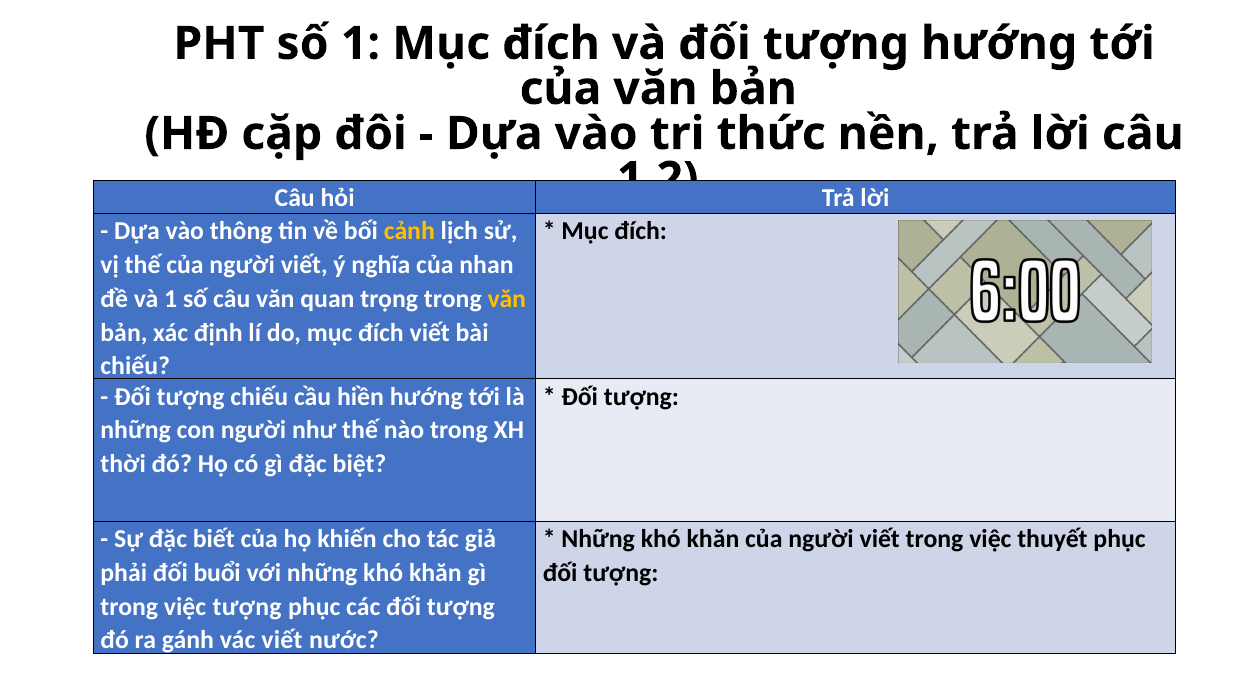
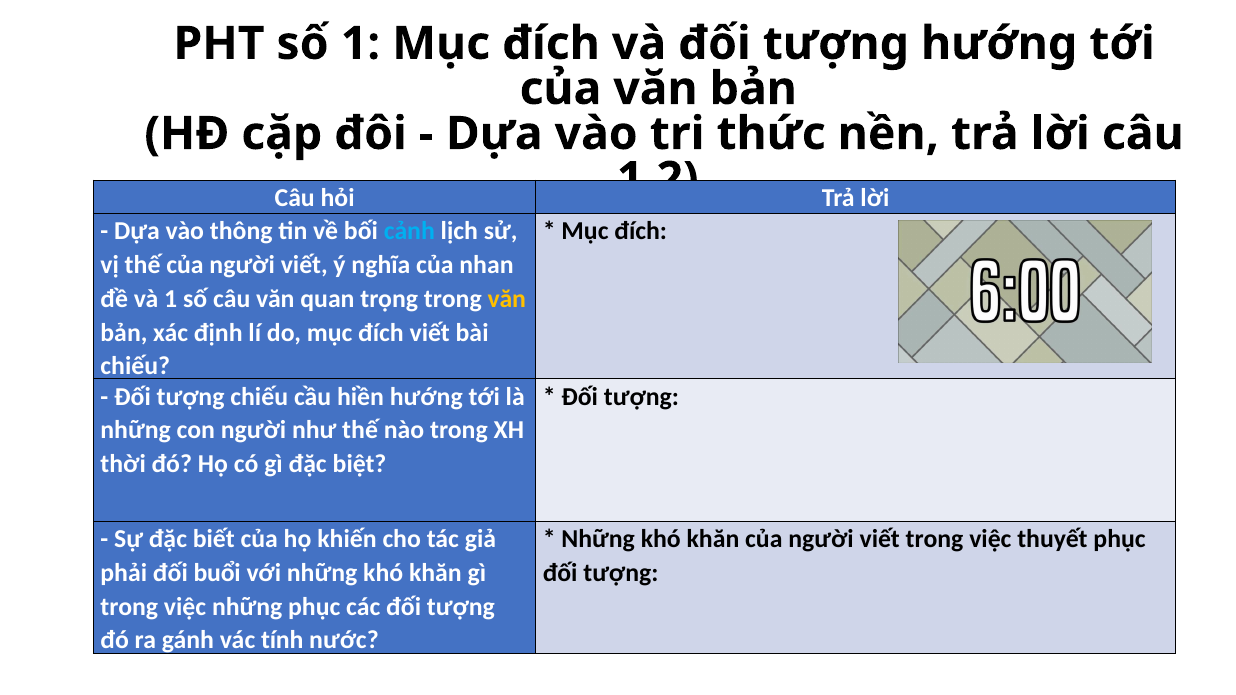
cảnh colour: yellow -> light blue (409, 232)
việc tượng: tượng -> những (247, 607)
vác viết: viết -> tính (282, 641)
